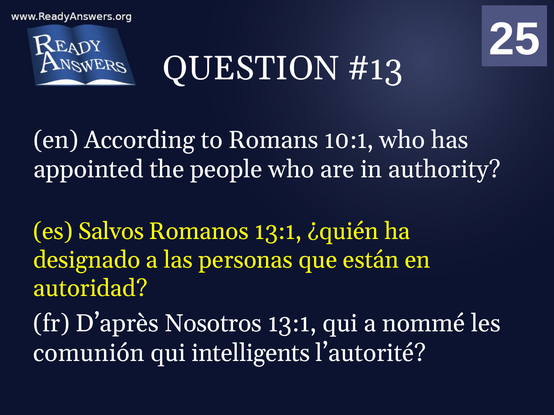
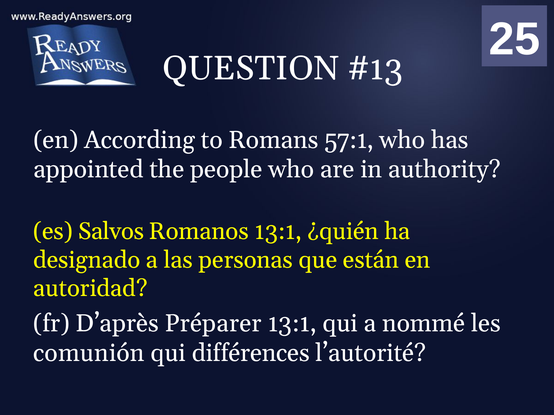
10:1: 10:1 -> 57:1 (349, 140)
Nosotros: Nosotros -> Préparer (213, 324)
intelligents: intelligents -> différences (251, 354)
